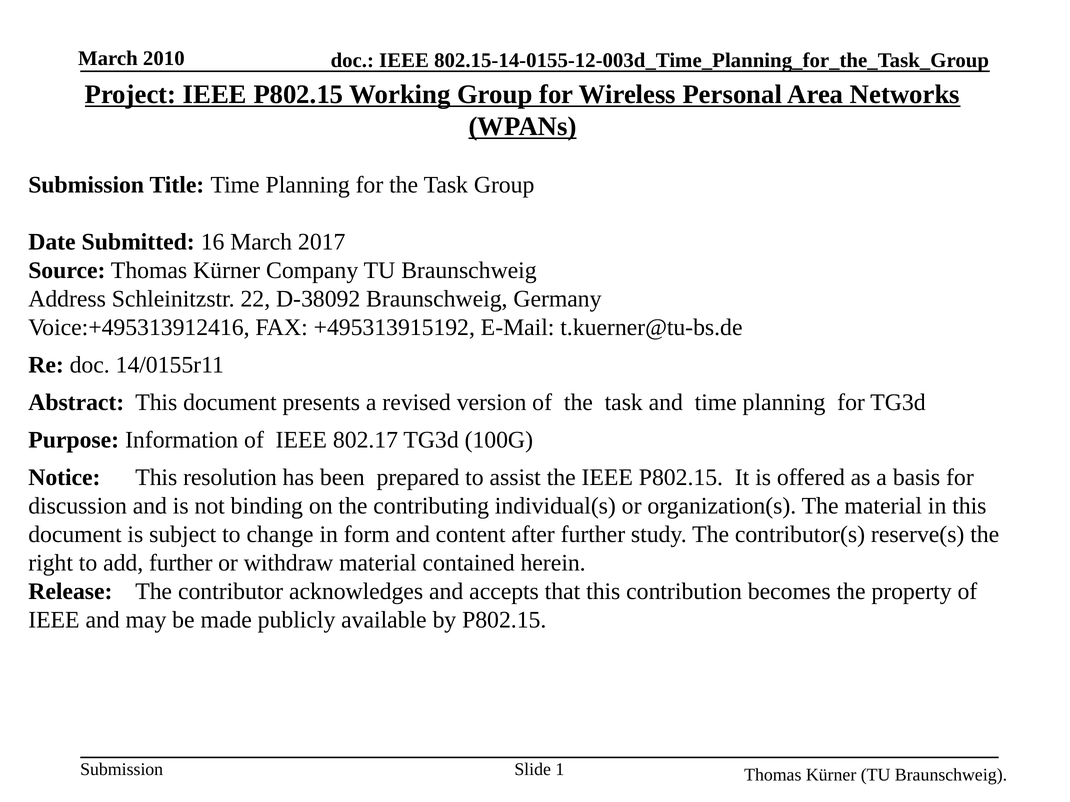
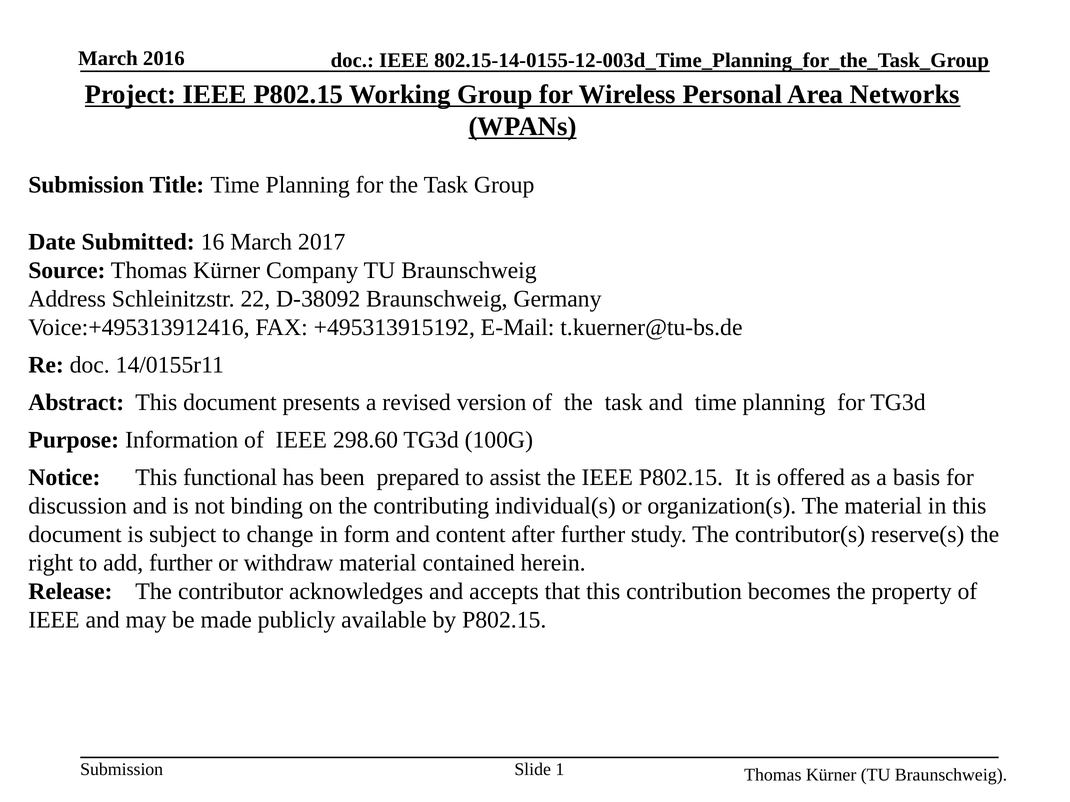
2010: 2010 -> 2016 (164, 58)
802.17: 802.17 -> 298.60 (366, 440)
resolution: resolution -> functional (230, 478)
